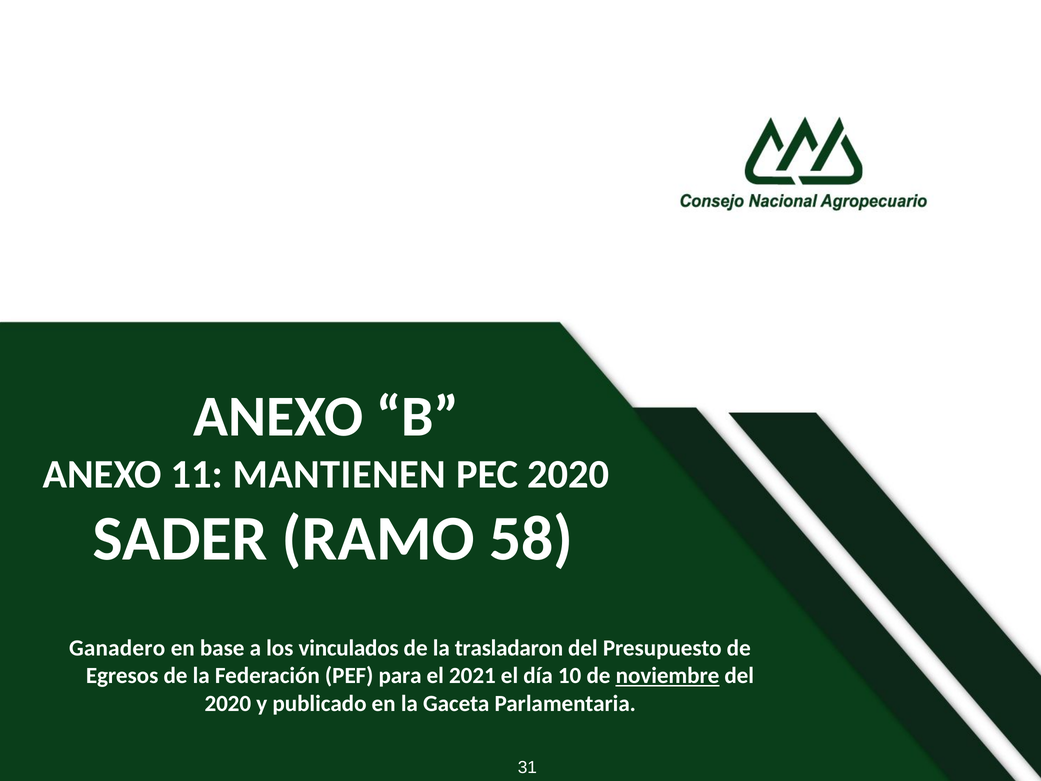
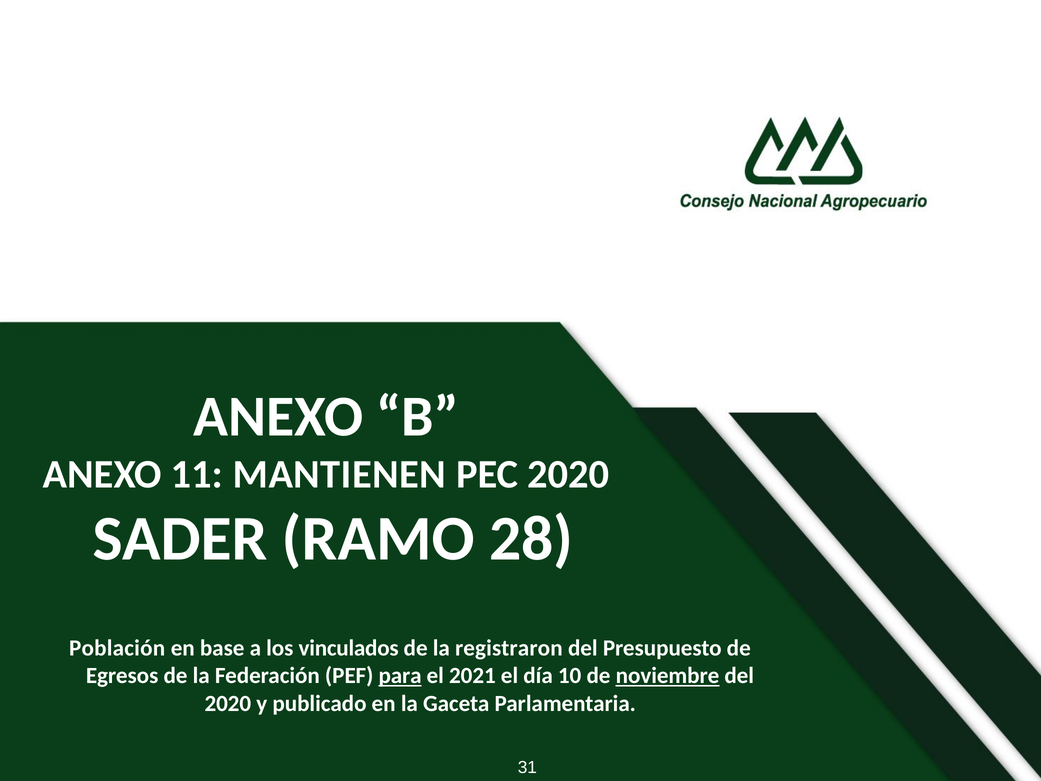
58: 58 -> 28 (531, 539)
Ganadero: Ganadero -> Población (117, 648)
trasladaron: trasladaron -> registraron (509, 648)
para underline: none -> present (400, 676)
